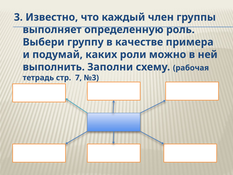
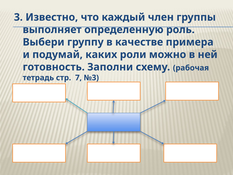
выполнить: выполнить -> готовность (54, 67)
